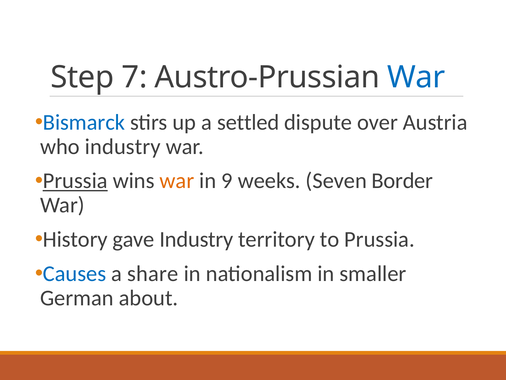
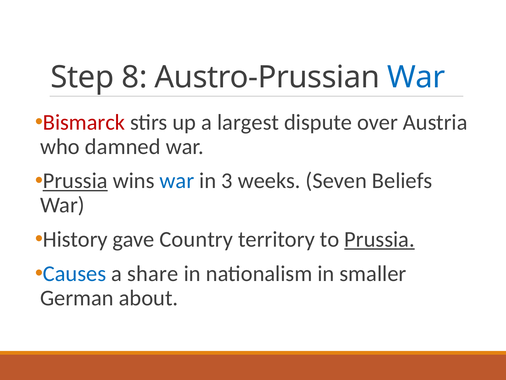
7: 7 -> 8 (134, 77)
Bismarck colour: blue -> red (84, 122)
settled: settled -> largest (248, 122)
who industry: industry -> damned (123, 146)
war colour: orange -> blue (177, 181)
9: 9 -> 3 (227, 181)
Border: Border -> Beliefs (402, 181)
gave Industry: Industry -> Country (196, 239)
Prussia underline: none -> present (380, 239)
